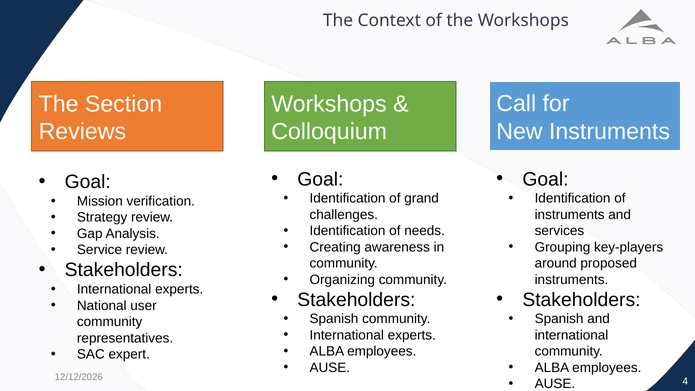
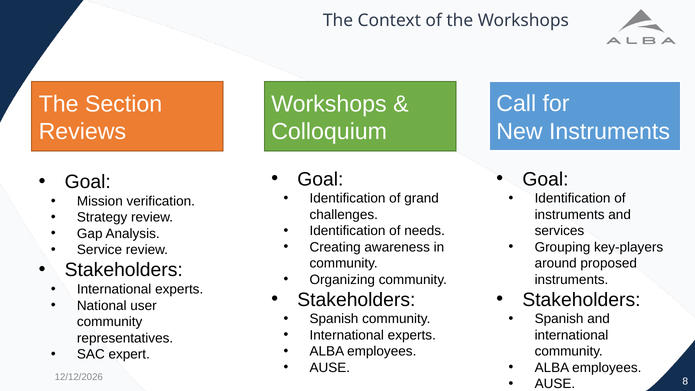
4: 4 -> 8 (685, 381)
